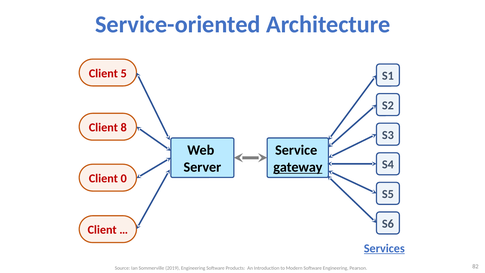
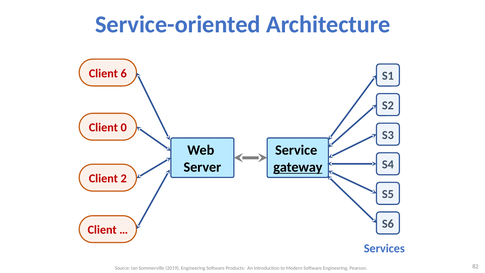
5: 5 -> 6 (124, 73)
8: 8 -> 0 (124, 127)
0: 0 -> 2 (124, 178)
Services underline: present -> none (384, 248)
